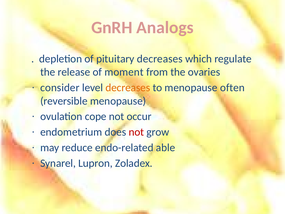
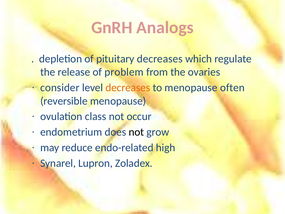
moment: moment -> problem (124, 72)
cope: cope -> class (96, 116)
not colour: red -> black (136, 132)
able: able -> high (166, 147)
